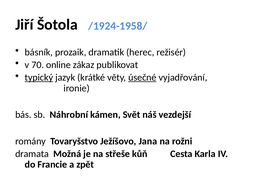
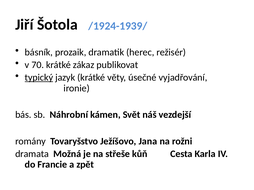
/1924-1958/: /1924-1958/ -> /1924-1939/ (118, 26)
70 online: online -> krátké (58, 65)
úsečné underline: present -> none (142, 78)
